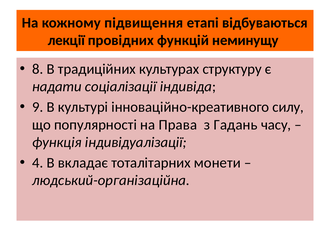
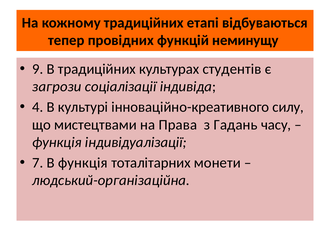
кожному підвищення: підвищення -> традиційних (144, 23)
лекції: лекції -> тепер (66, 40)
8: 8 -> 9 (38, 69)
структуру: структуру -> студентів (232, 69)
надати: надати -> загрози (57, 87)
9: 9 -> 4 (38, 107)
популярності: популярності -> мистецтвами (95, 125)
4: 4 -> 7 (38, 163)
В вкладає: вкладає -> функція (83, 163)
